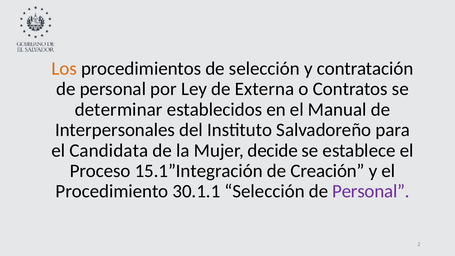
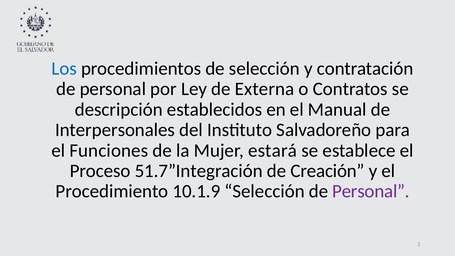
Los colour: orange -> blue (64, 68)
determinar: determinar -> descripción (119, 109)
Candidata: Candidata -> Funciones (109, 150)
decide: decide -> estará (273, 150)
15.1”Integración: 15.1”Integración -> 51.7”Integración (199, 171)
30.1.1: 30.1.1 -> 10.1.9 (196, 191)
